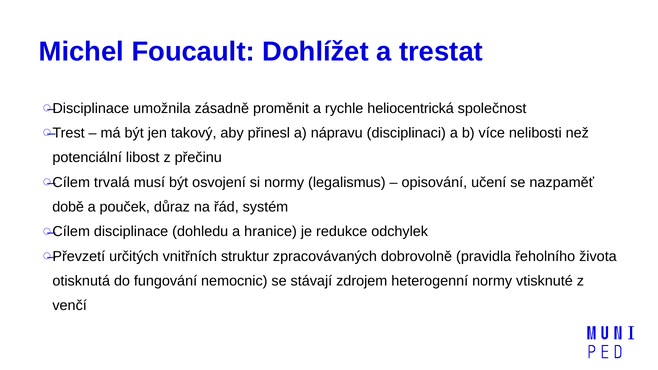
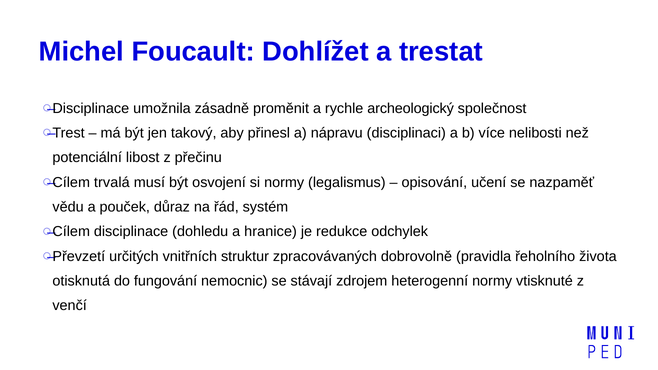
heliocentrická: heliocentrická -> archeologický (411, 108)
době: době -> vědu (68, 207)
